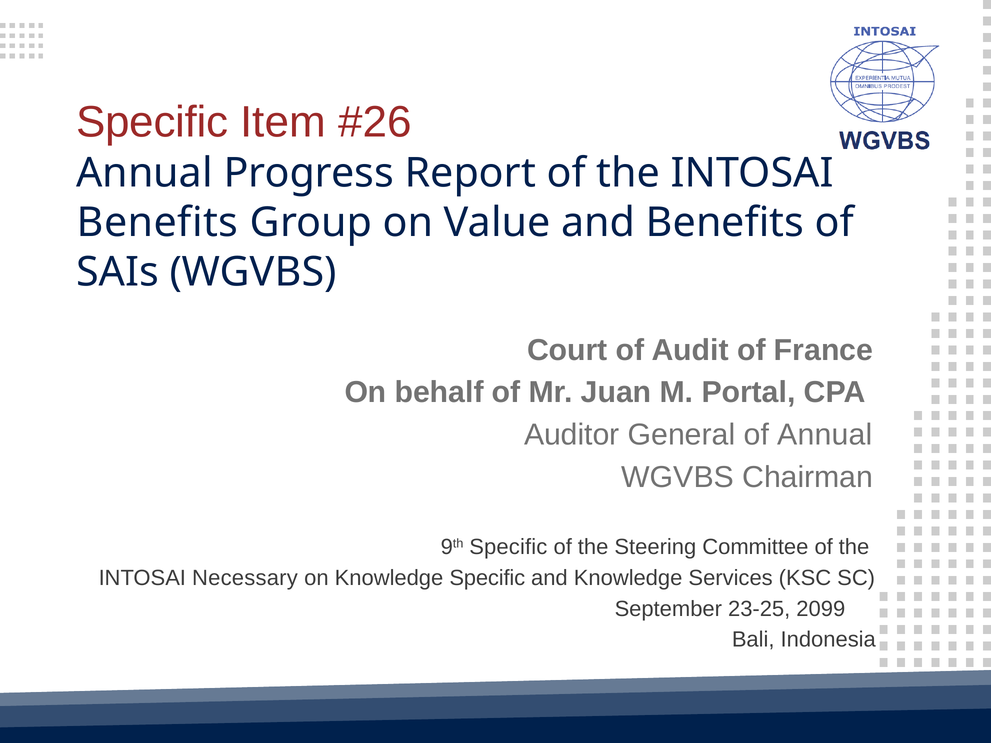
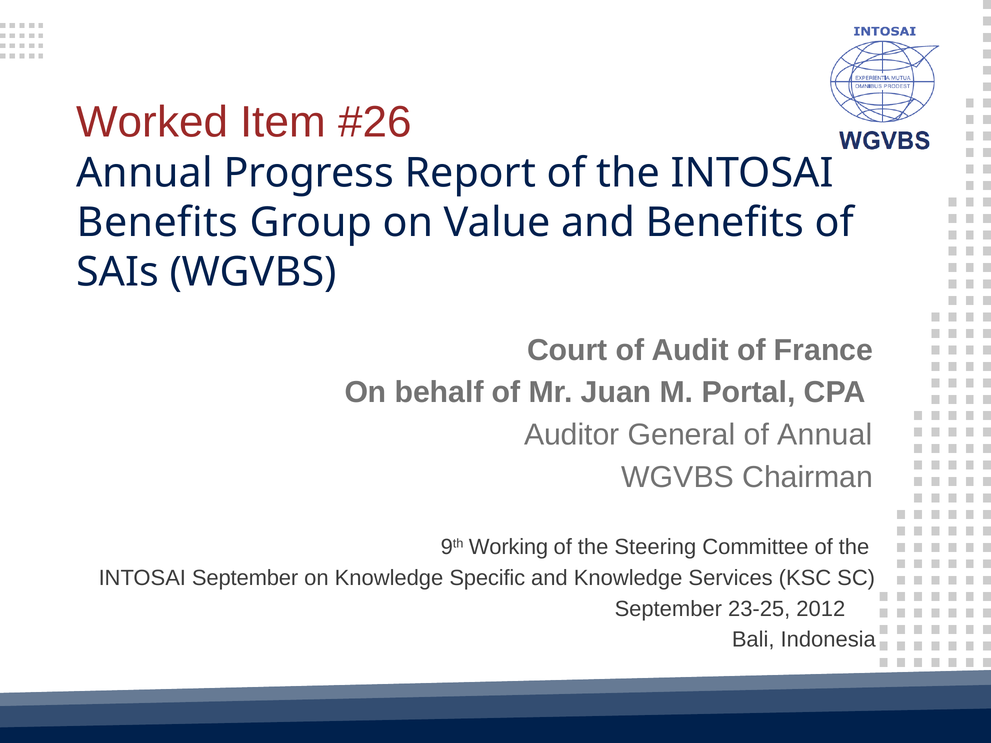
Specific: Specific -> Worked (152, 122)
9th Specific: Specific -> Working (509, 547)
INTOSAI Necessary: Necessary -> September (245, 578)
2099: 2099 -> 2012 (821, 609)
